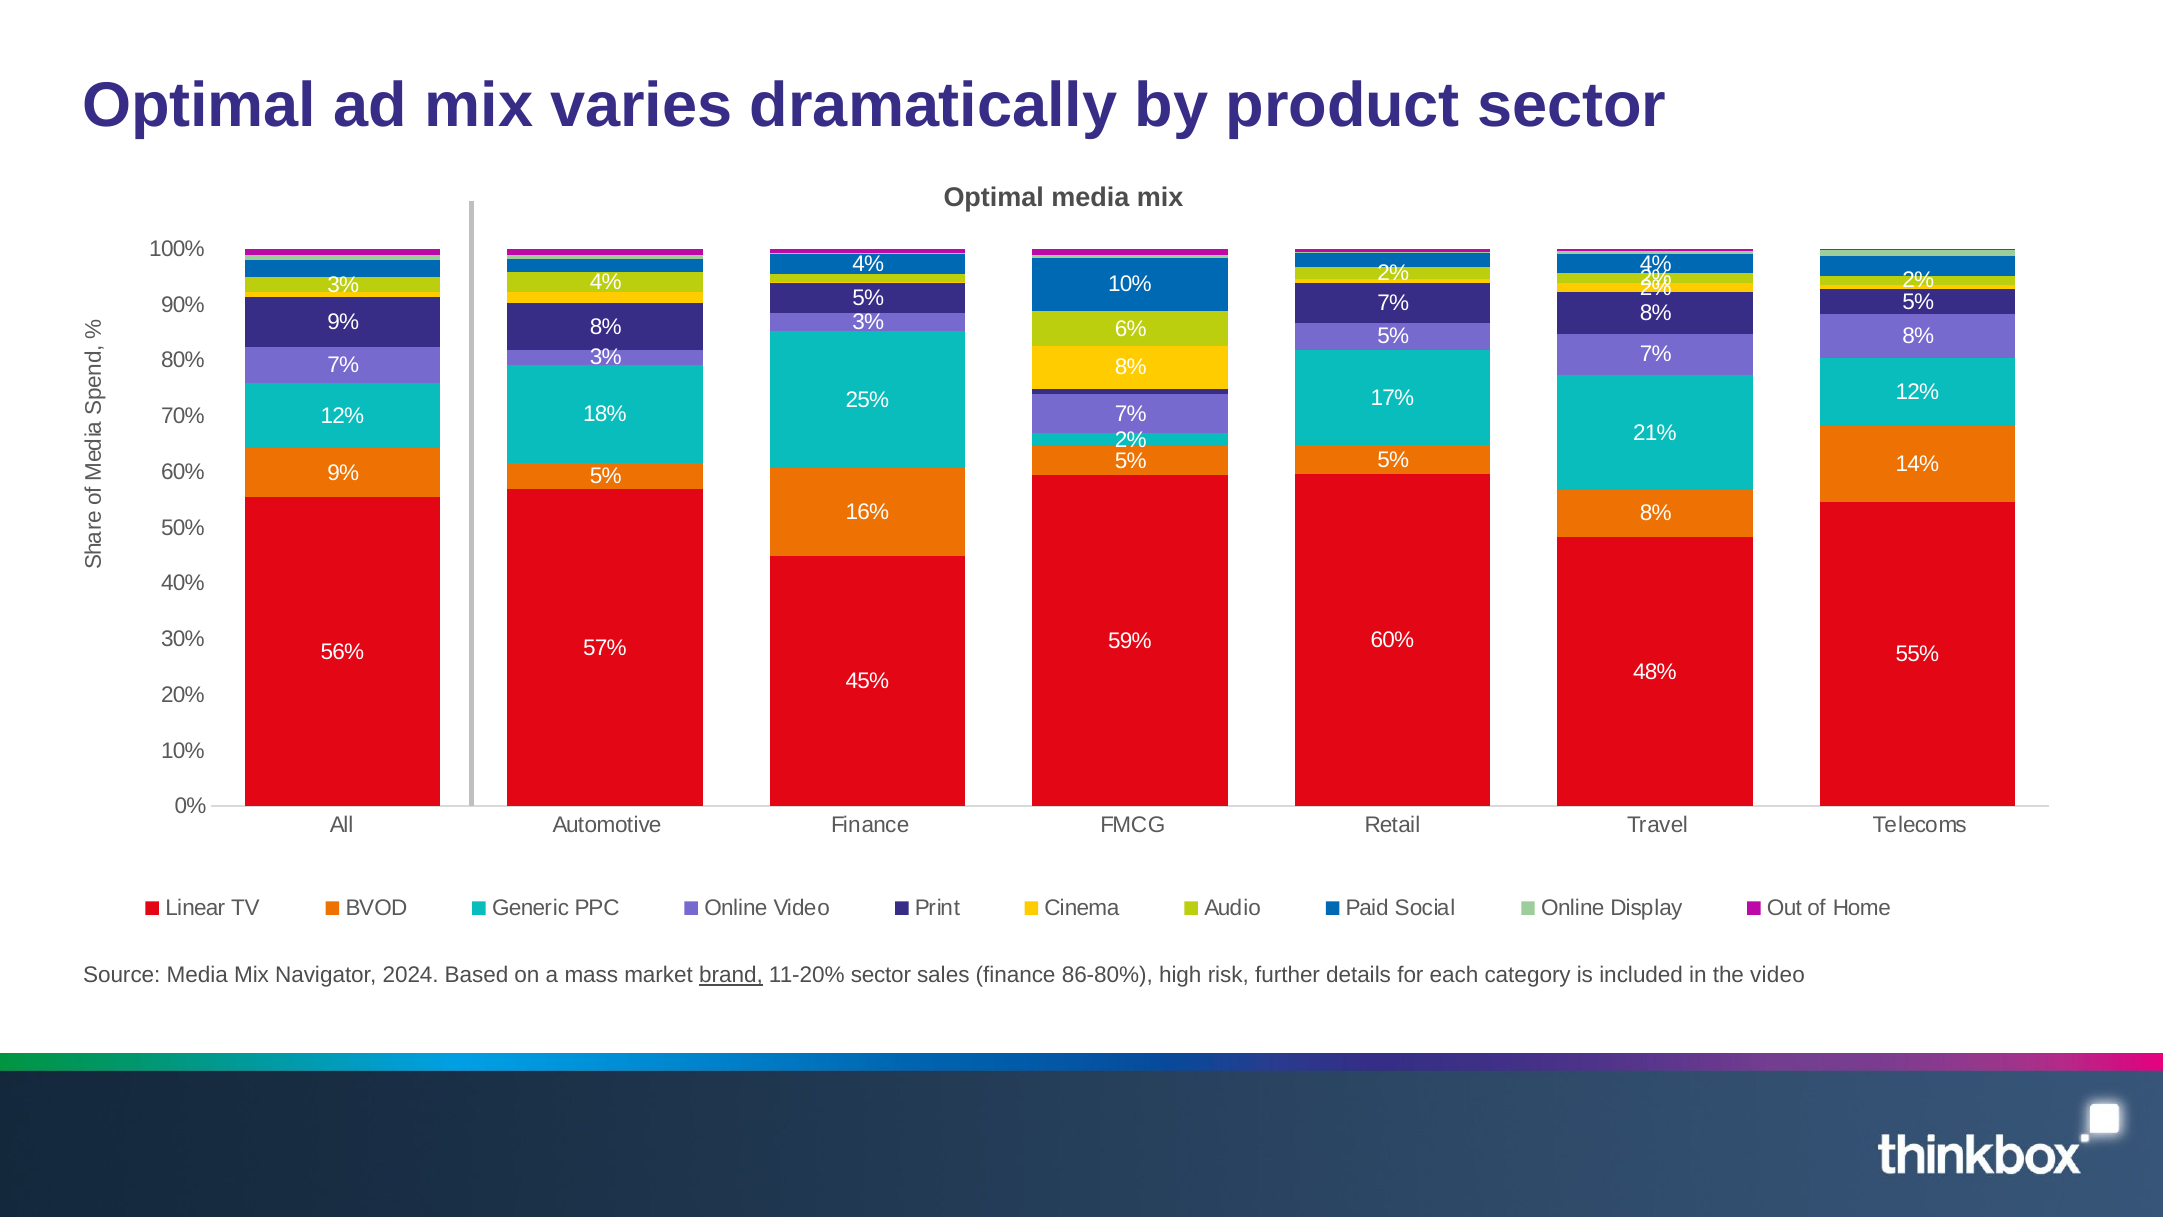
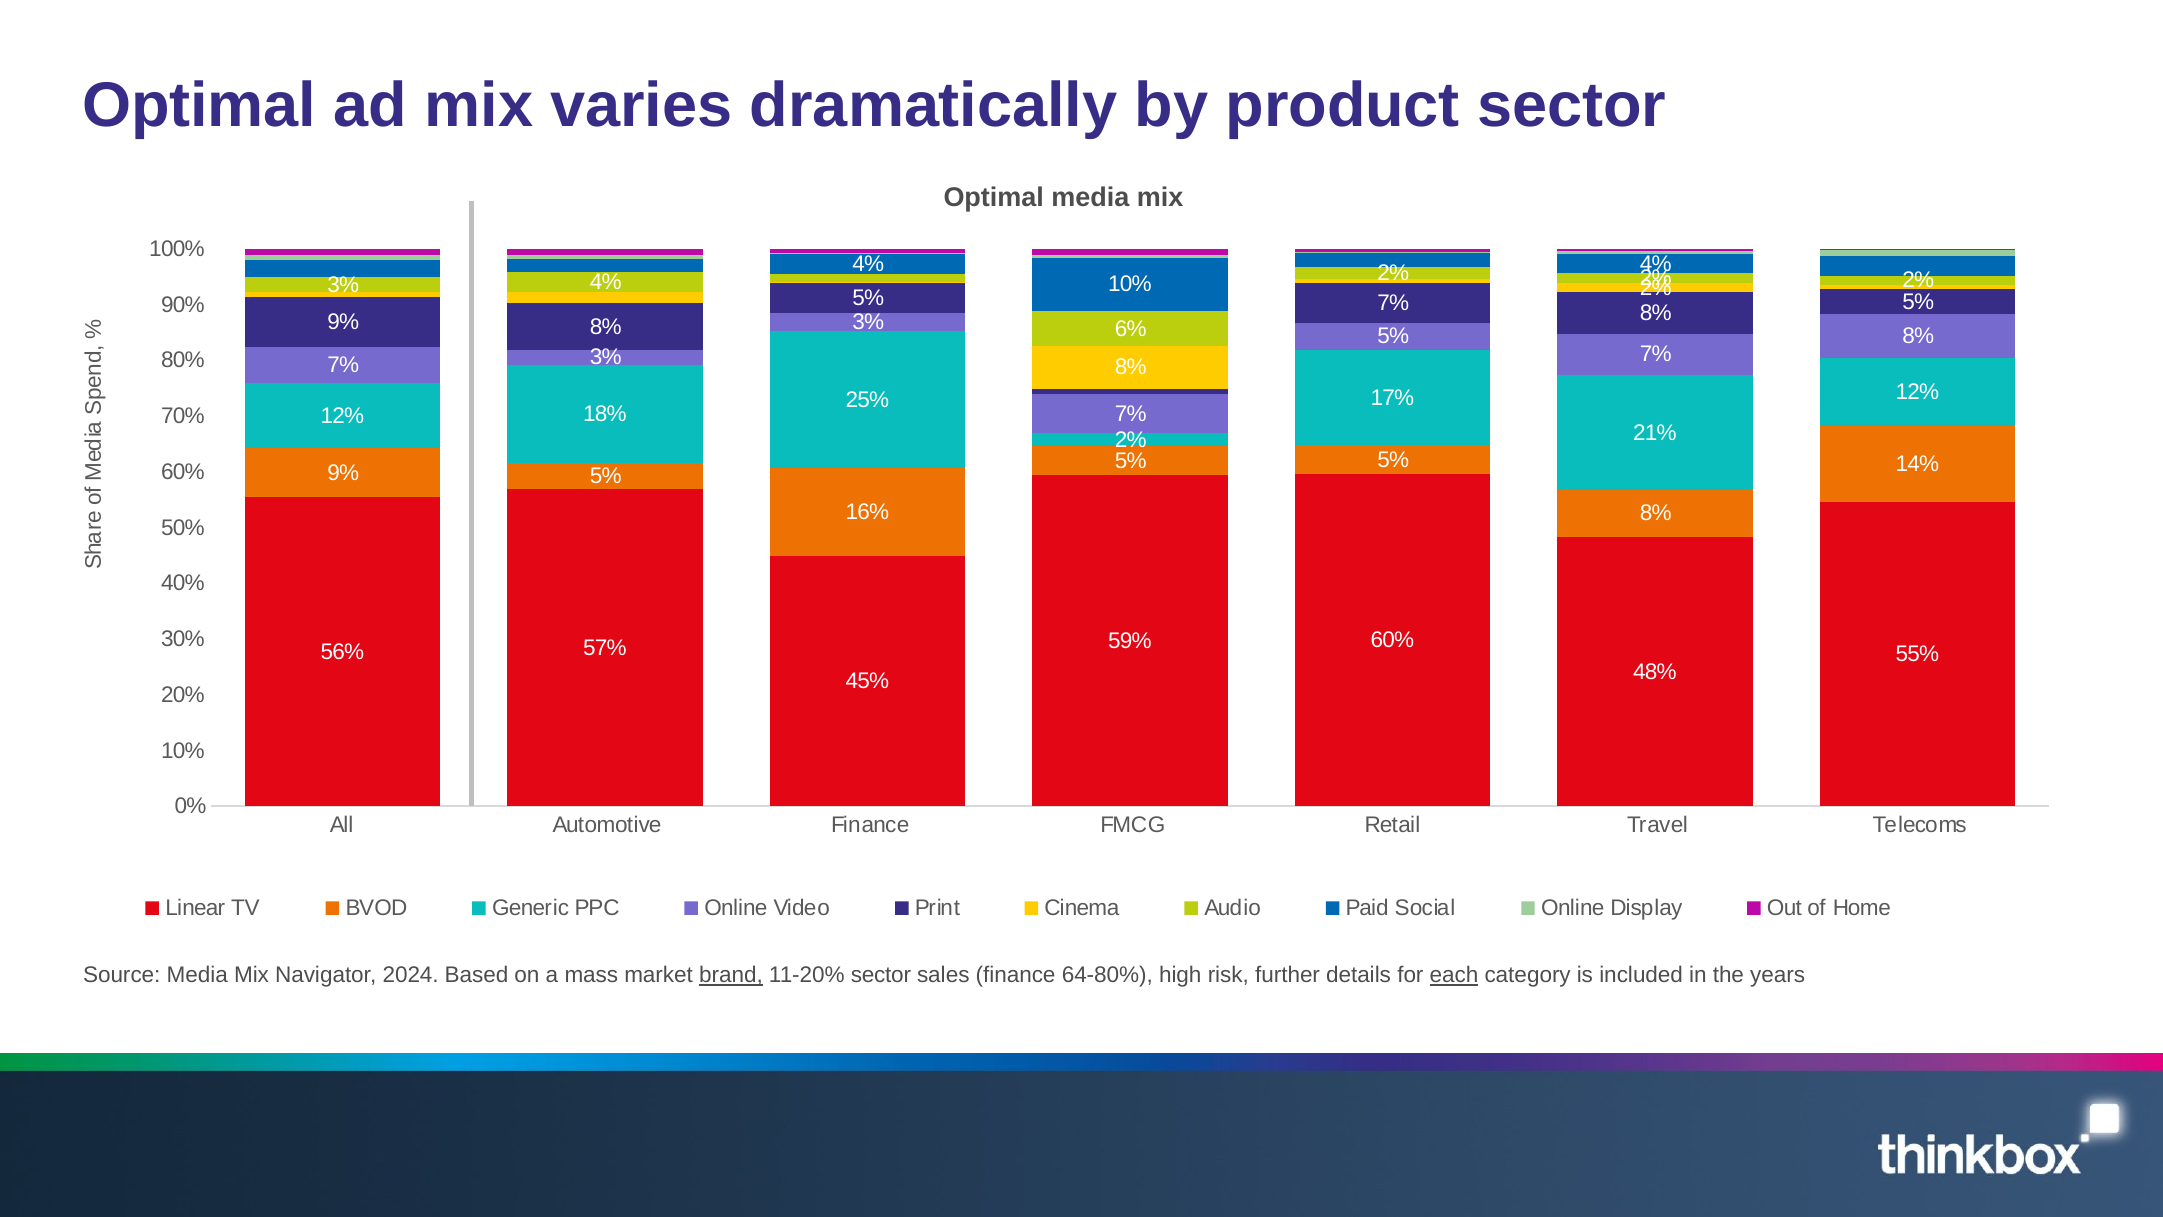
86-80%: 86-80% -> 64-80% (1107, 975)
each underline: none -> present (1454, 975)
the video: video -> years (1778, 975)
